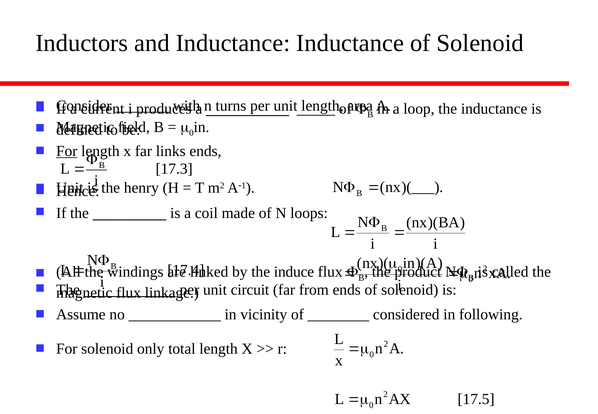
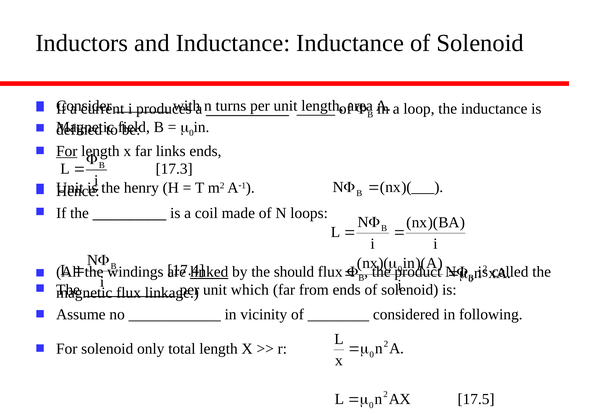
linked underline: none -> present (209, 272)
induce: induce -> should (294, 272)
circuit: circuit -> which (250, 290)
